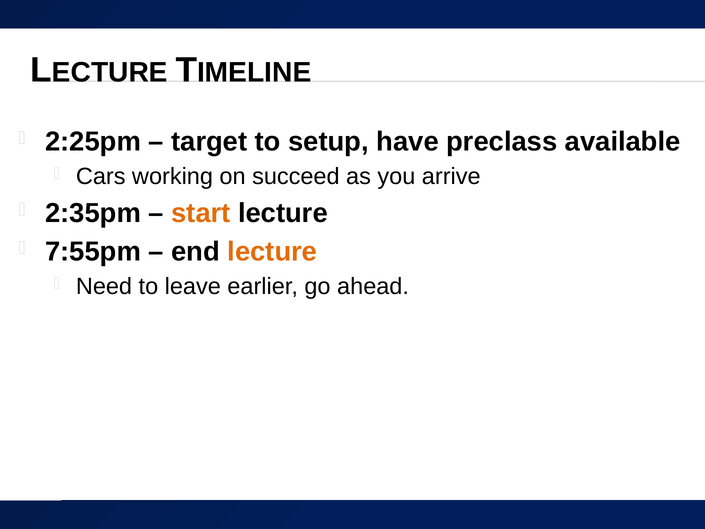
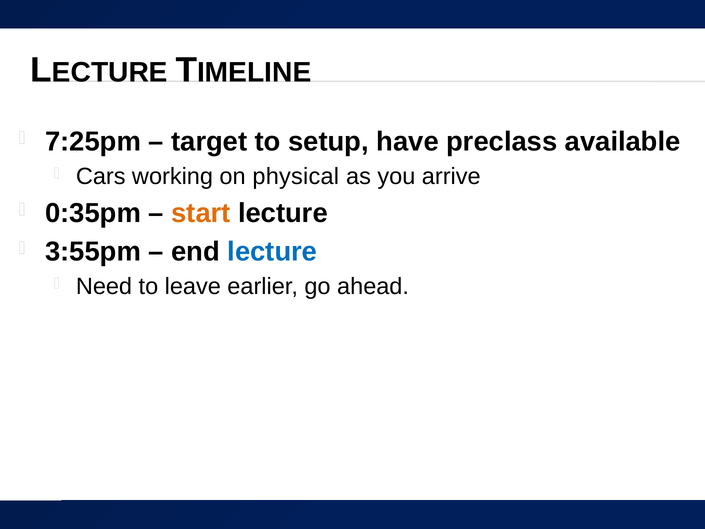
2:25pm: 2:25pm -> 7:25pm (93, 142)
succeed: succeed -> physical (296, 177)
2:35pm: 2:35pm -> 0:35pm (93, 213)
7:55pm: 7:55pm -> 3:55pm (93, 251)
lecture colour: orange -> blue (272, 251)
